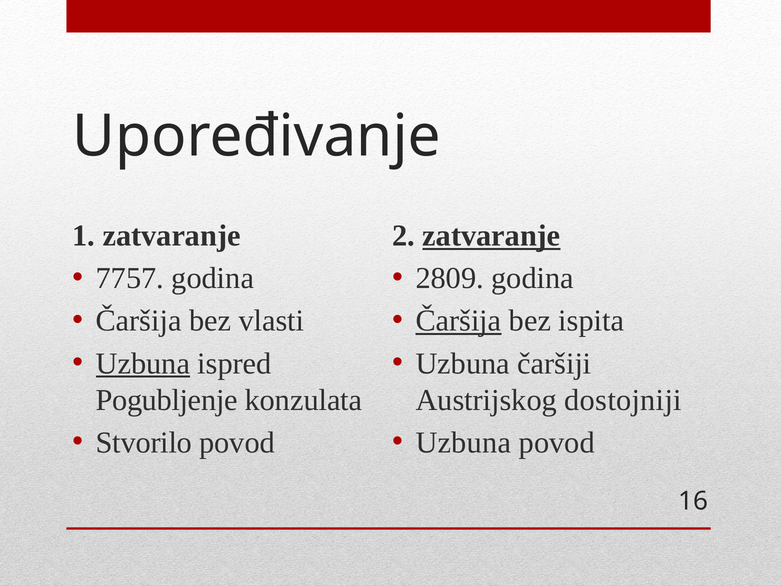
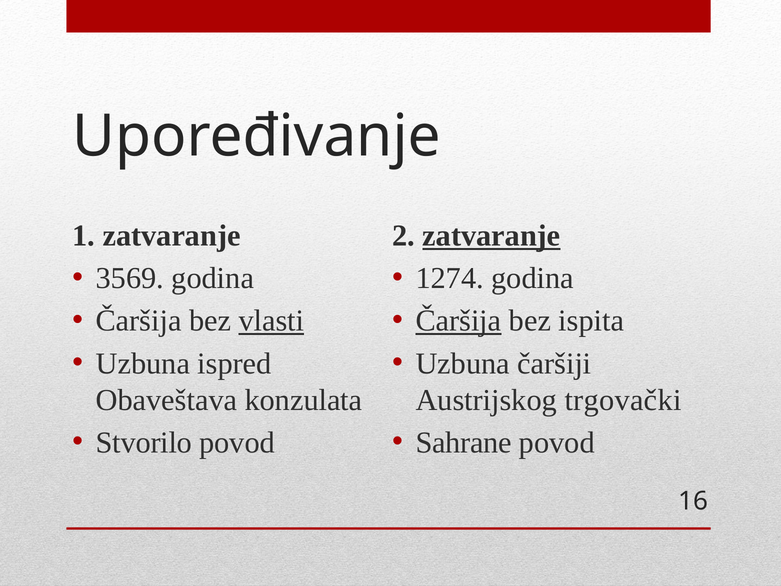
7757: 7757 -> 3569 (130, 278)
2809: 2809 -> 1274 (450, 278)
vlasti underline: none -> present (271, 321)
Uzbuna underline: present -> none (143, 363)
Pogubljenje: Pogubljenje -> Obaveštava (166, 400)
dostojniji: dostojniji -> trgovački (623, 400)
Uzbuna: Uzbuna -> Sahrane (464, 442)
